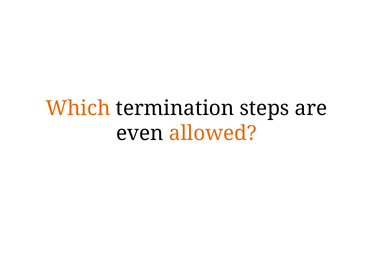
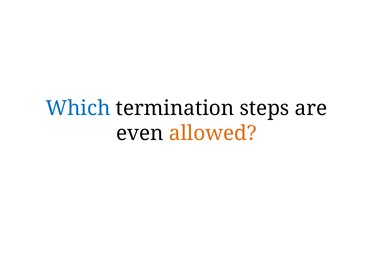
Which colour: orange -> blue (78, 108)
